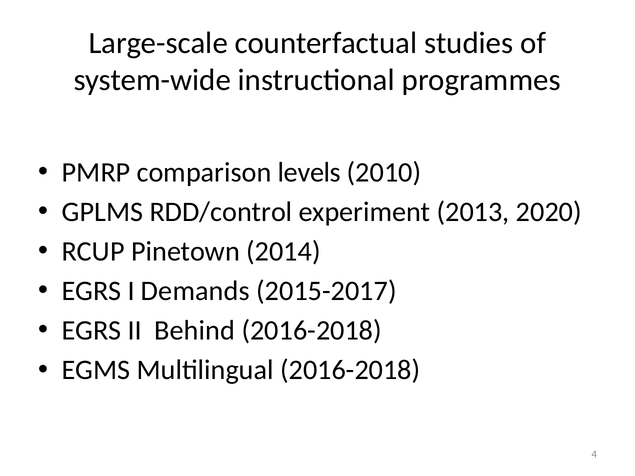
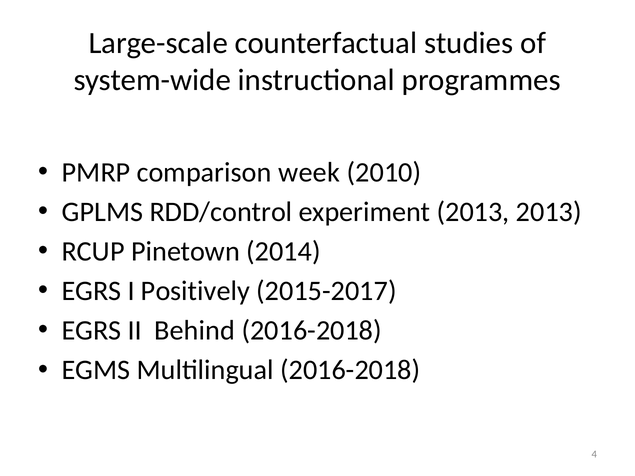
levels: levels -> week (309, 173)
2013 2020: 2020 -> 2013 (549, 212)
Demands: Demands -> Positively (195, 291)
